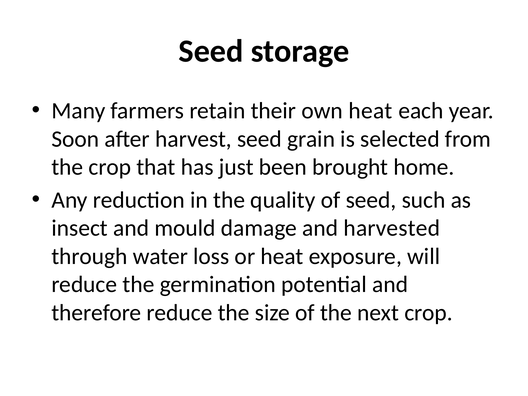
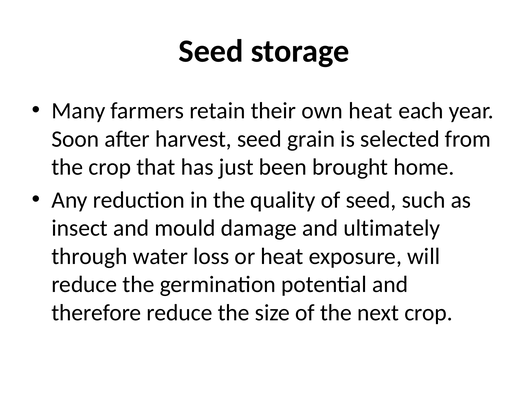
harvested: harvested -> ultimately (392, 228)
